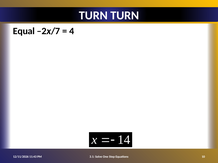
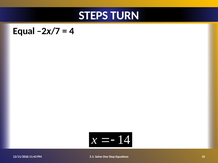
TURN: TURN -> STEPS (93, 15)
